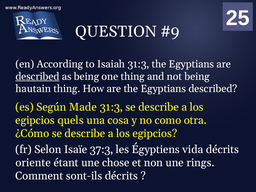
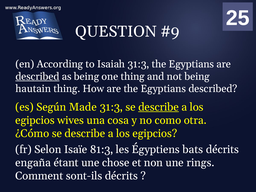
describe underline: none -> present (159, 107)
quels: quels -> wives (71, 120)
37:3: 37:3 -> 81:3 (101, 149)
vida: vida -> bats (193, 149)
oriente: oriente -> engaña (33, 163)
